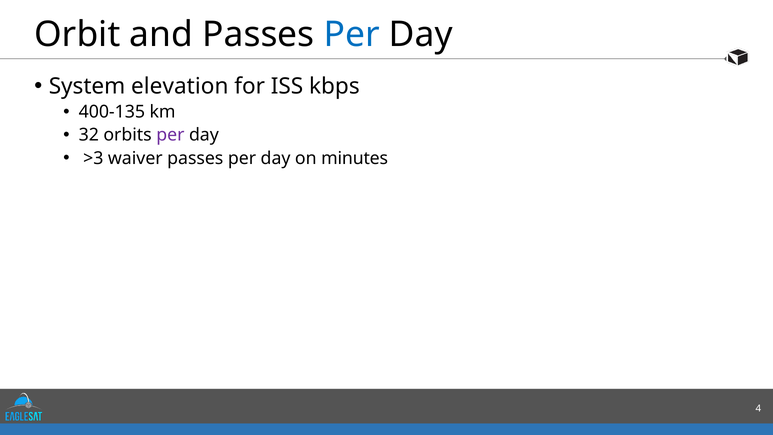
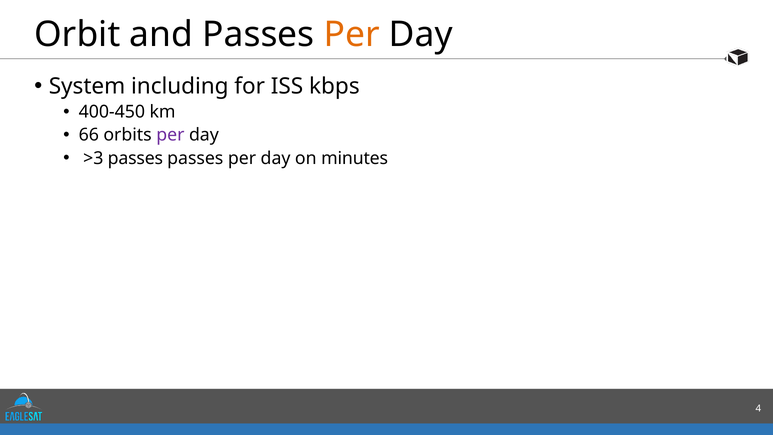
Per colour: blue -> orange (352, 35)
elevation: elevation -> including (180, 86)
400-135: 400-135 -> 400-450 (112, 112)
32: 32 -> 66 (89, 135)
>3 waiver: waiver -> passes (135, 158)
